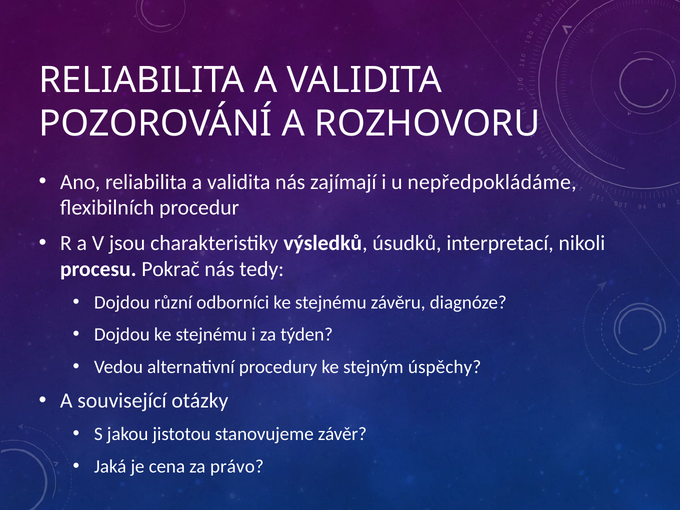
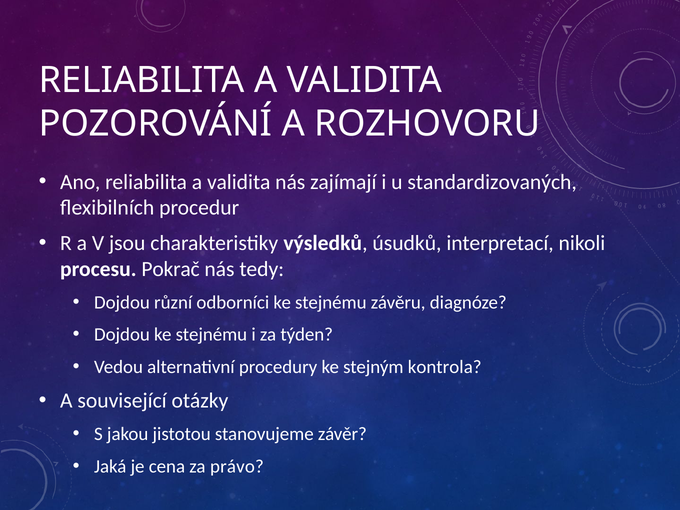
nepředpokládáme: nepředpokládáme -> standardizovaných (492, 182)
úspěchy: úspěchy -> kontrola (445, 367)
